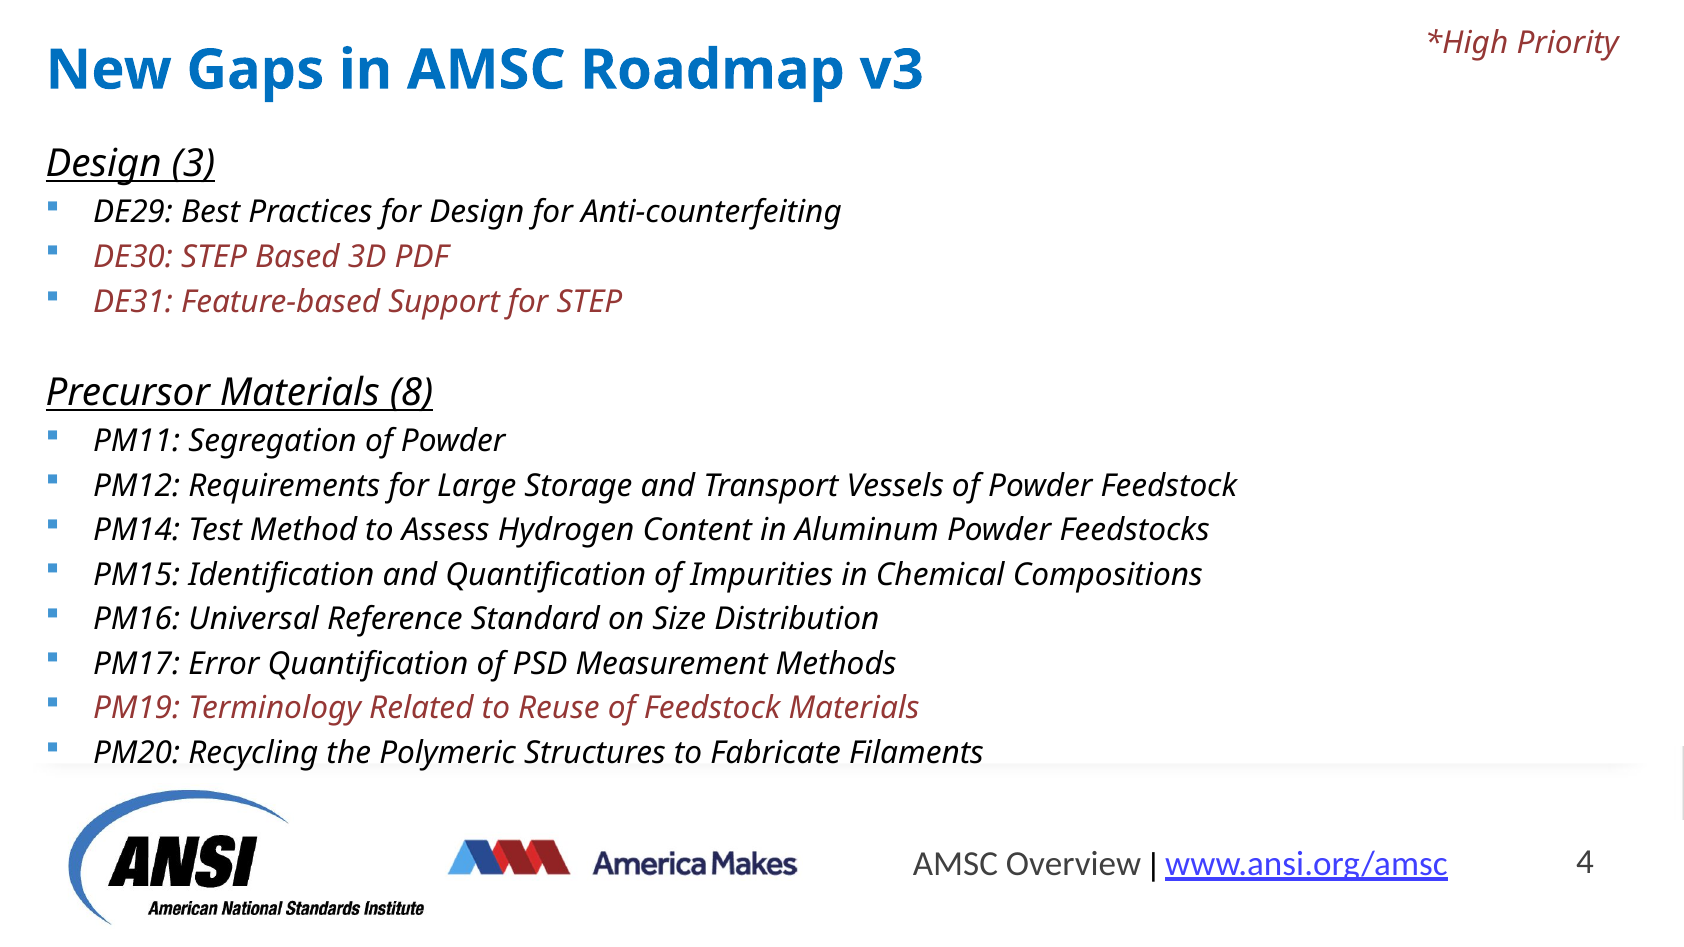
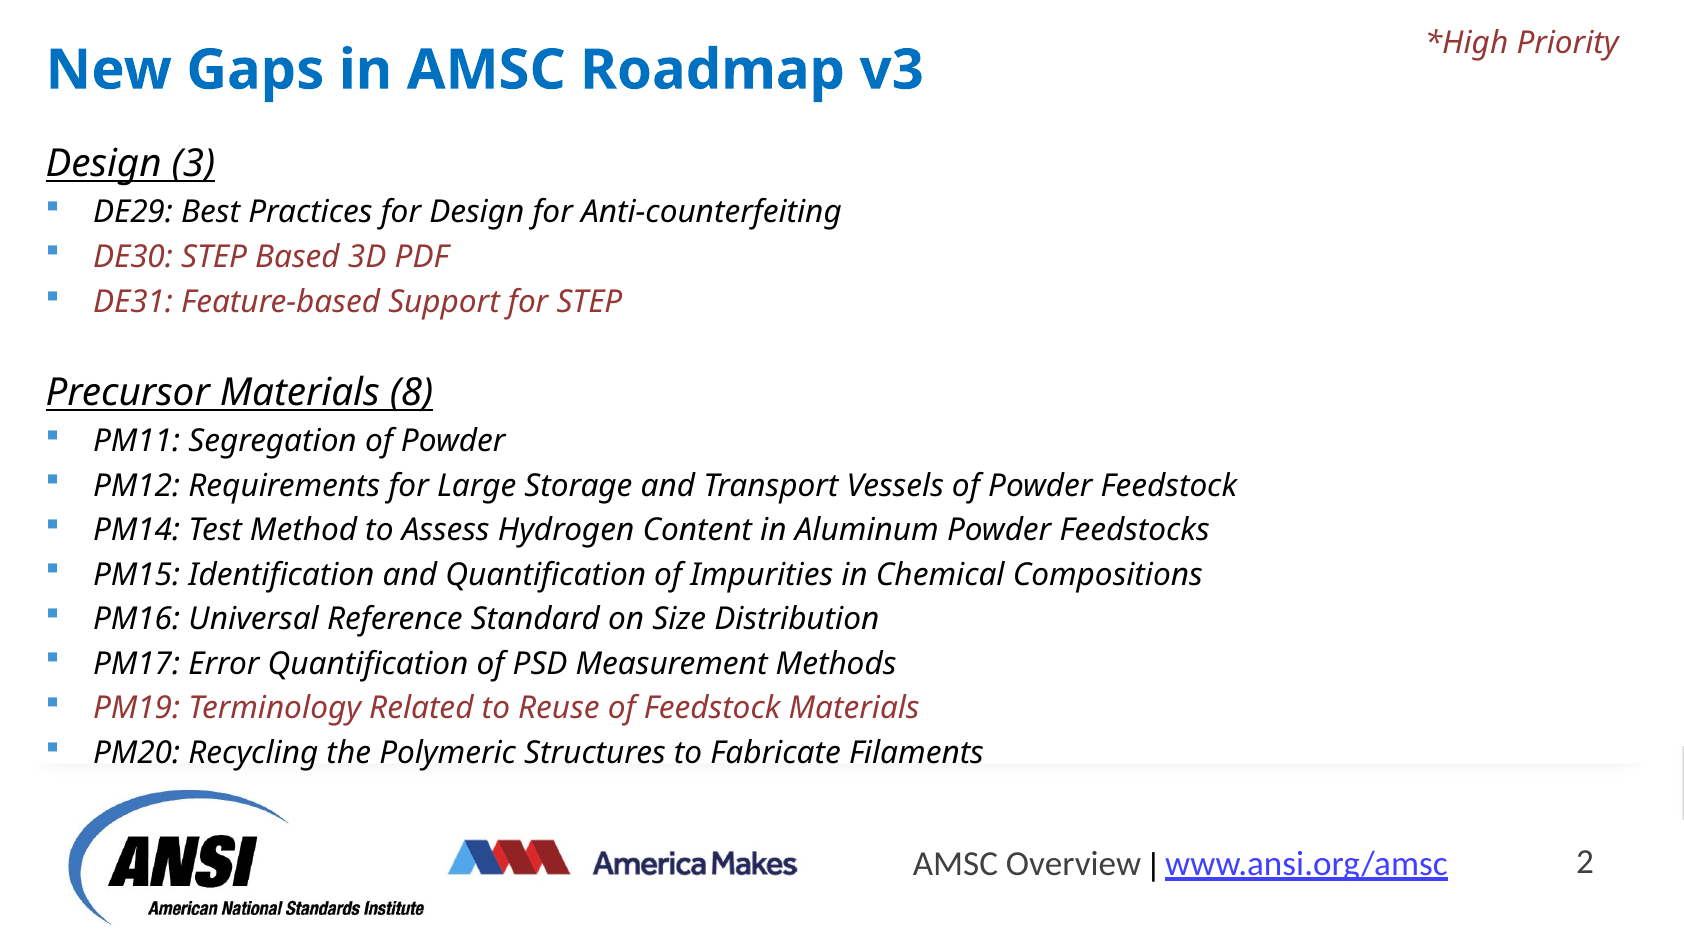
4: 4 -> 2 (1585, 862)
